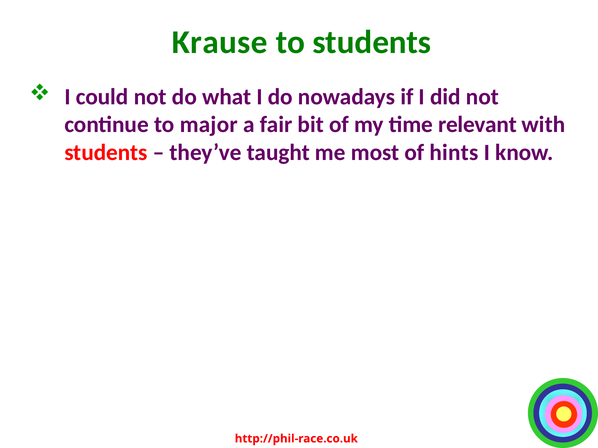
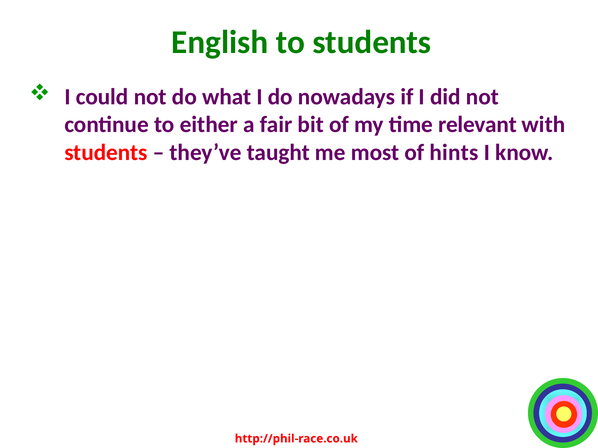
Krause: Krause -> English (220, 42)
major: major -> either (209, 125)
